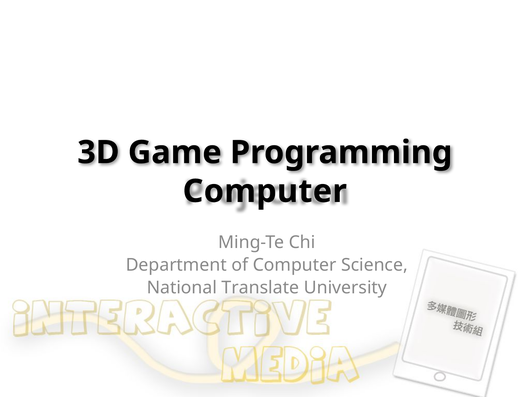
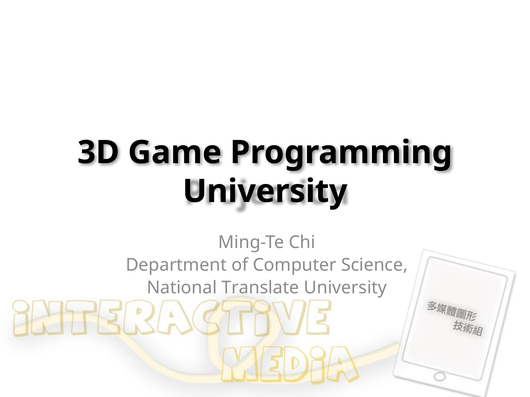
Computer: Computer -> University (265, 192)
